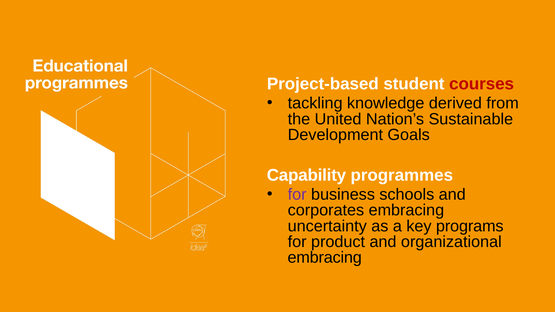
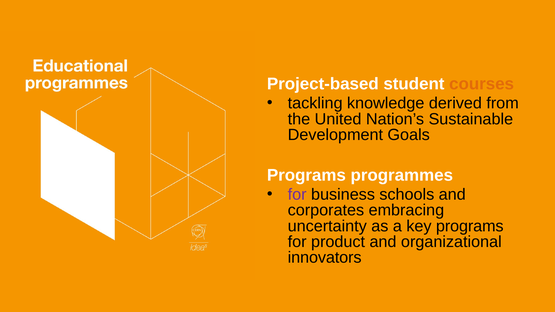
courses colour: red -> orange (482, 84)
Capability: Capability -> Programs (306, 175)
embracing: embracing -> innovators (325, 258)
